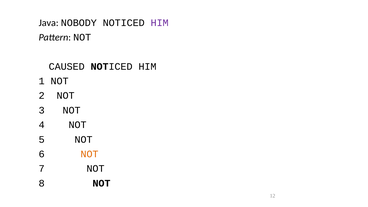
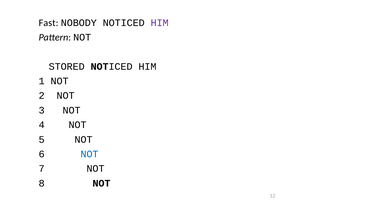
Java: Java -> Fast (49, 23)
CAUSED: CAUSED -> STORED (67, 67)
NOT colour: orange -> blue (90, 154)
